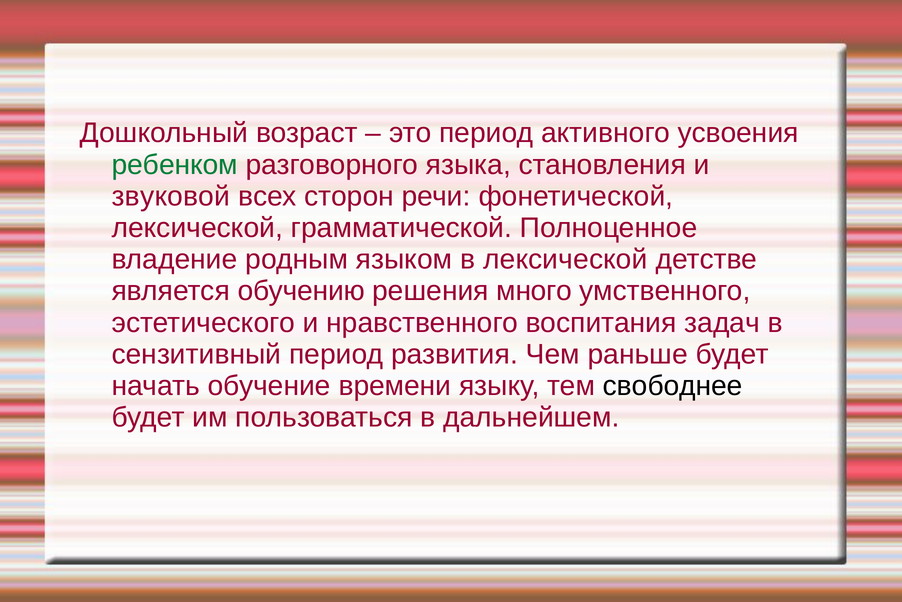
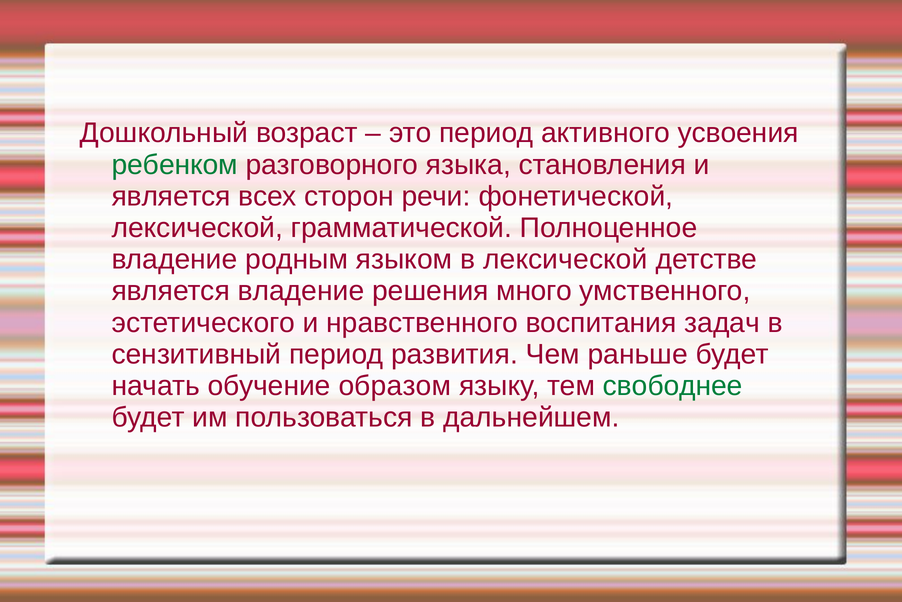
звуковой: звуковой -> является (171, 196)
является обучению: обучению -> владение (301, 291)
времени: времени -> образом (395, 385)
свободнее colour: black -> green (673, 385)
